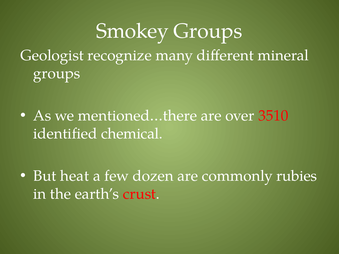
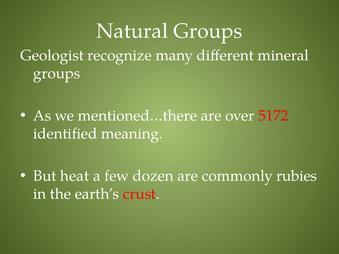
Smokey: Smokey -> Natural (132, 31)
3510: 3510 -> 5172 (273, 116)
chemical: chemical -> meaning (132, 134)
